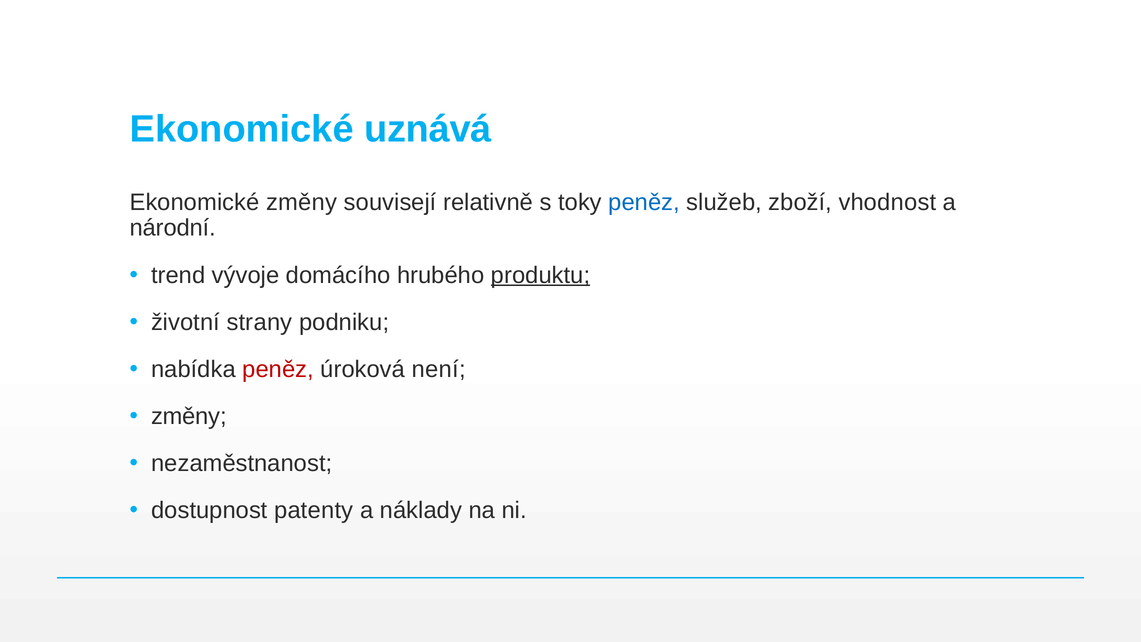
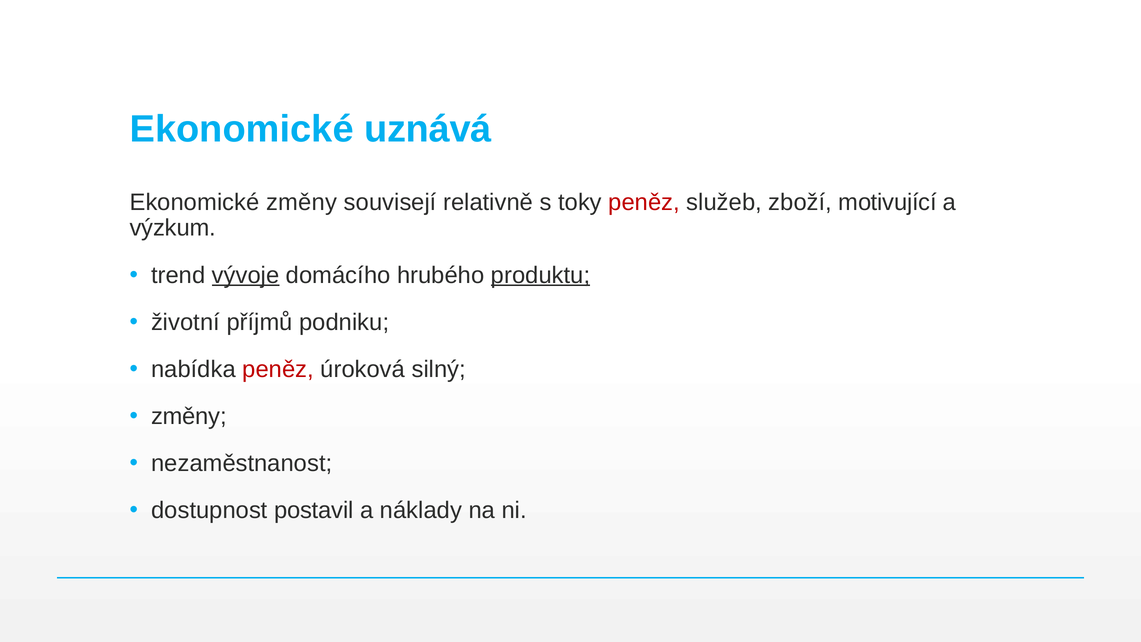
peněz colour: blue -> red (644, 202)
vhodnost: vhodnost -> motivující (888, 202)
národní: národní -> výzkum (173, 228)
vývoje underline: none -> present (246, 275)
strany: strany -> příjmů (260, 322)
není: není -> silný (439, 369)
patenty: patenty -> postavil (314, 510)
